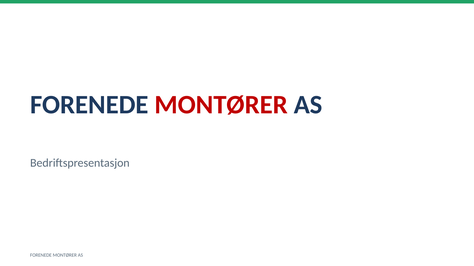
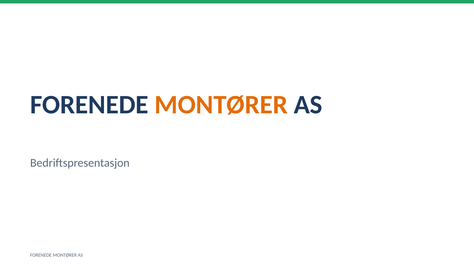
MONTØRER colour: red -> orange (221, 105)
